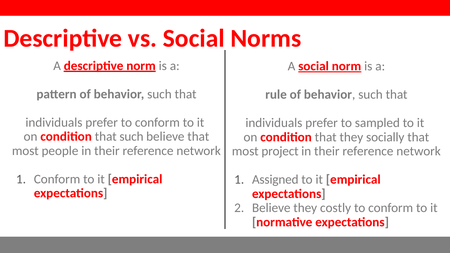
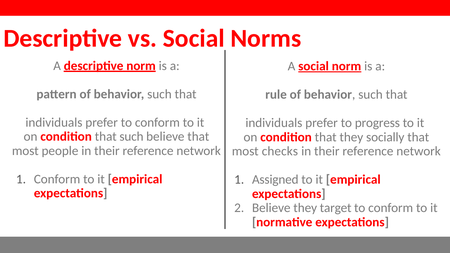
sampled: sampled -> progress (377, 123)
project: project -> checks (280, 151)
costly: costly -> target (336, 208)
